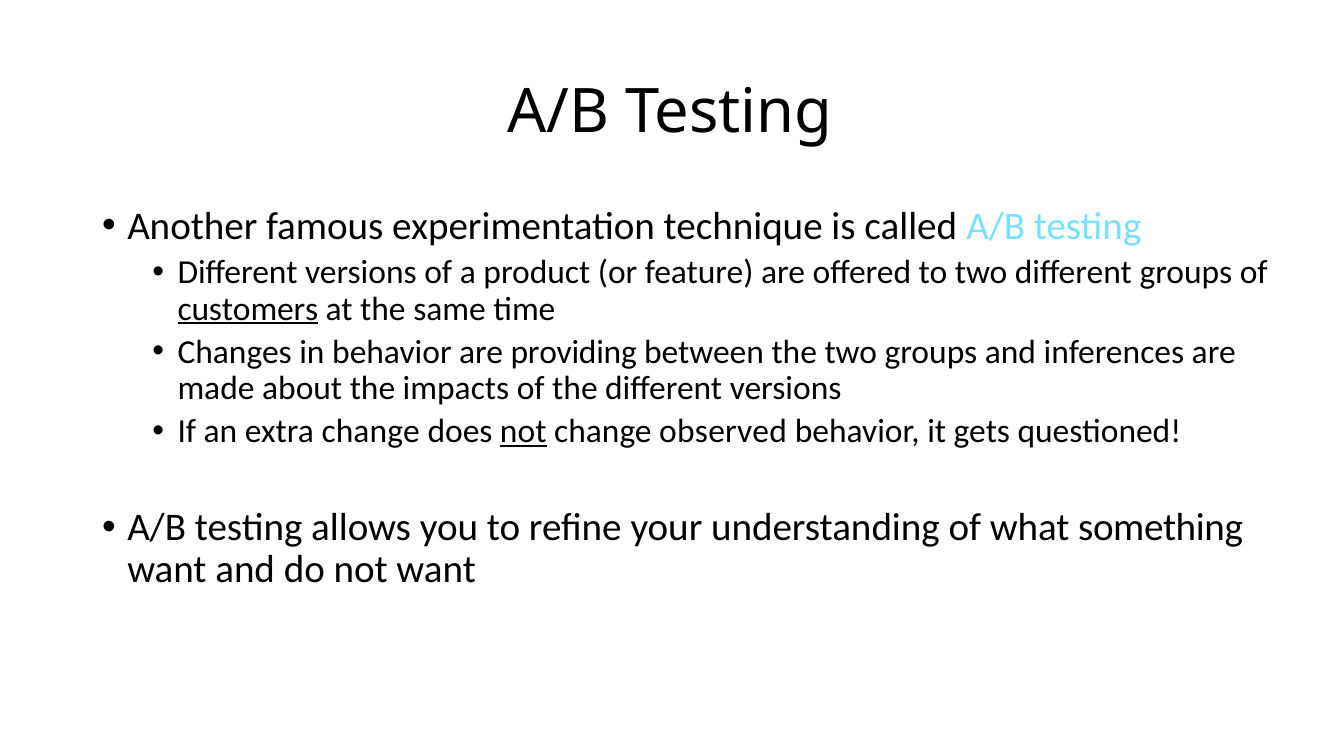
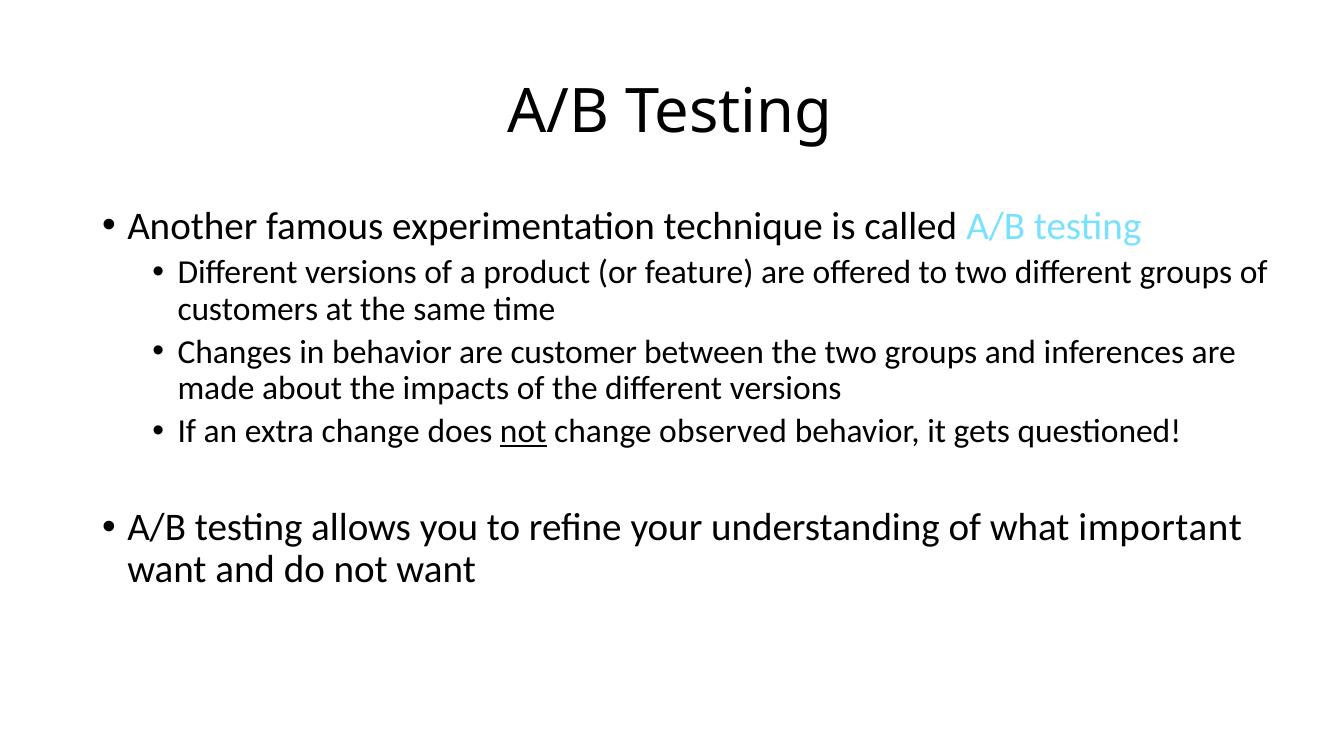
customers underline: present -> none (248, 309)
providing: providing -> customer (574, 352)
something: something -> important (1160, 528)
